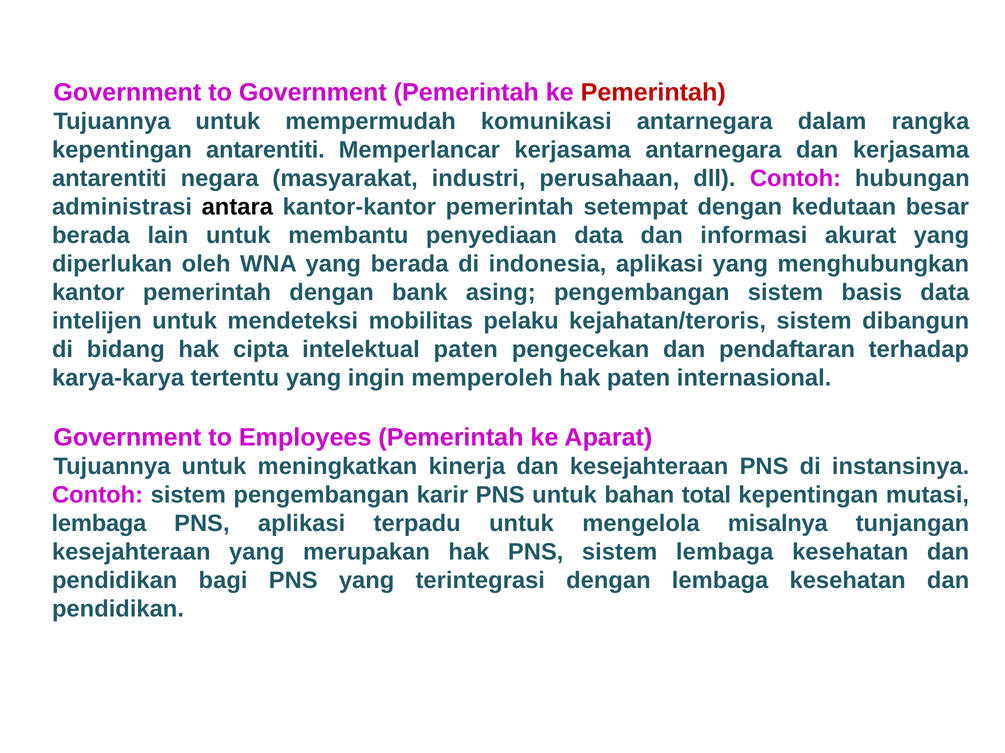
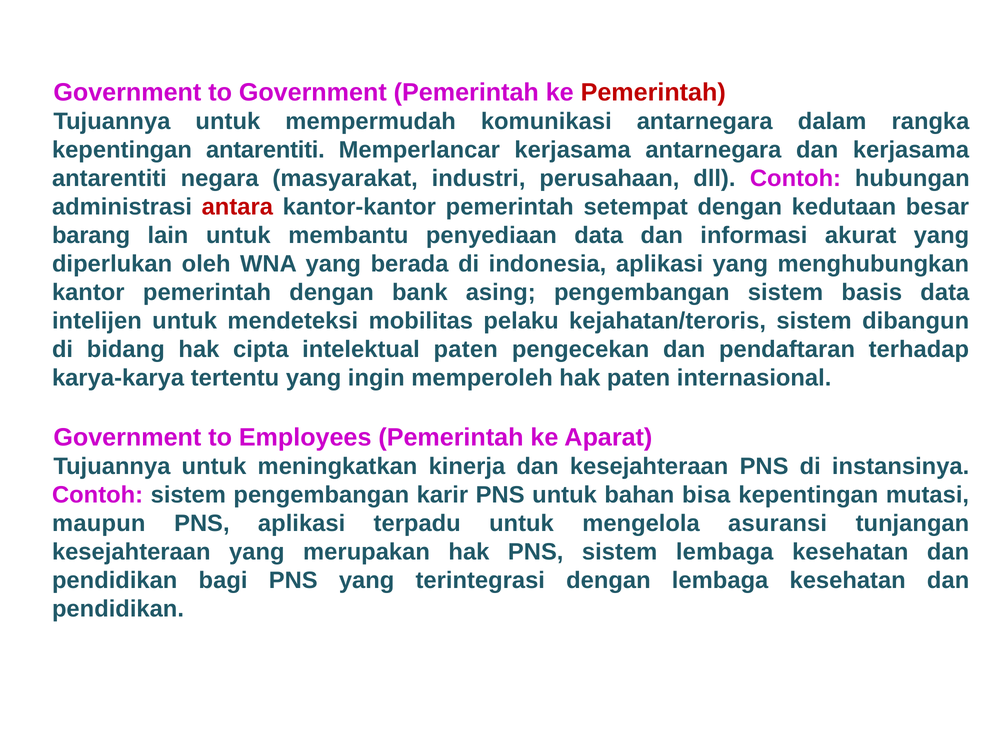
antara colour: black -> red (237, 207)
berada: berada -> barang (91, 236)
total: total -> bisa (706, 495)
lembaga: lembaga -> maupun (99, 524)
misalnya: misalnya -> asuransi (778, 524)
